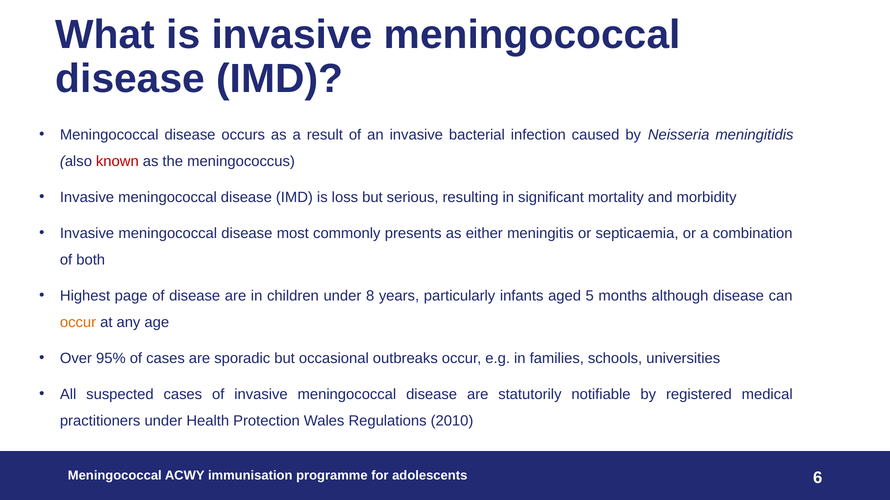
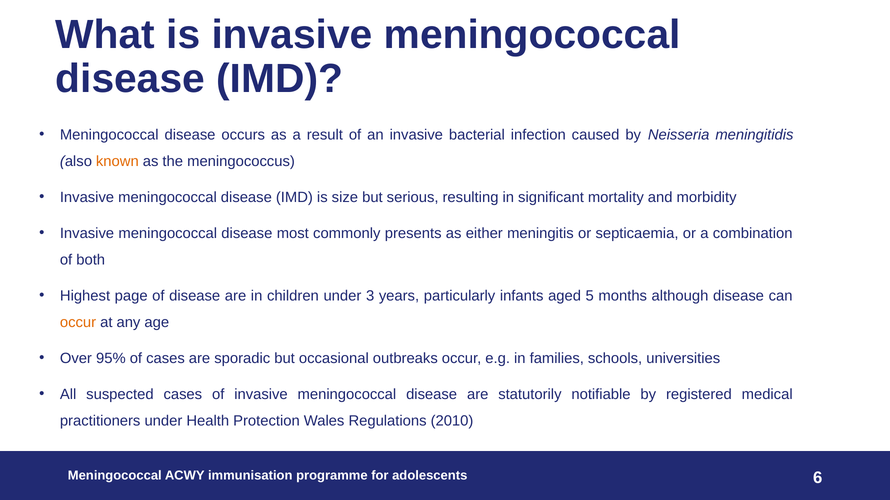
known colour: red -> orange (117, 162)
loss: loss -> size (345, 198)
8: 8 -> 3 (370, 296)
